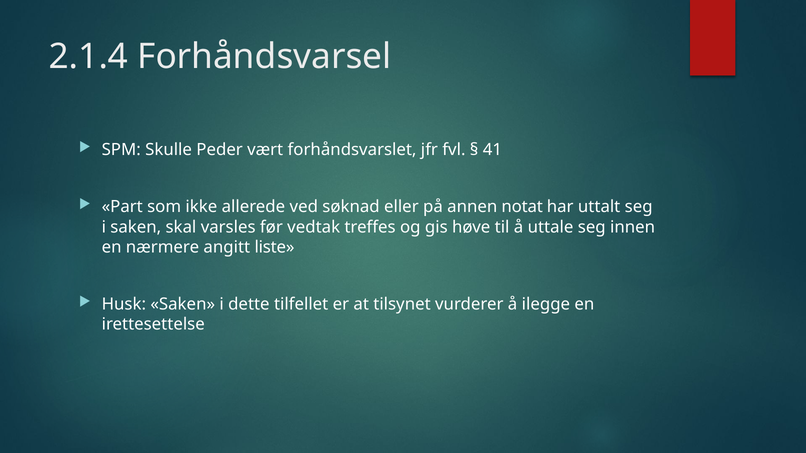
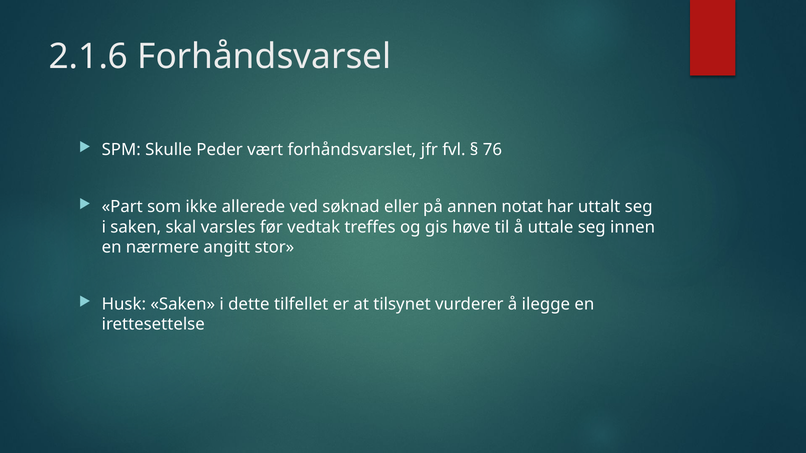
2.1.4: 2.1.4 -> 2.1.6 (88, 57)
41: 41 -> 76 (492, 150)
liste: liste -> stor (274, 247)
